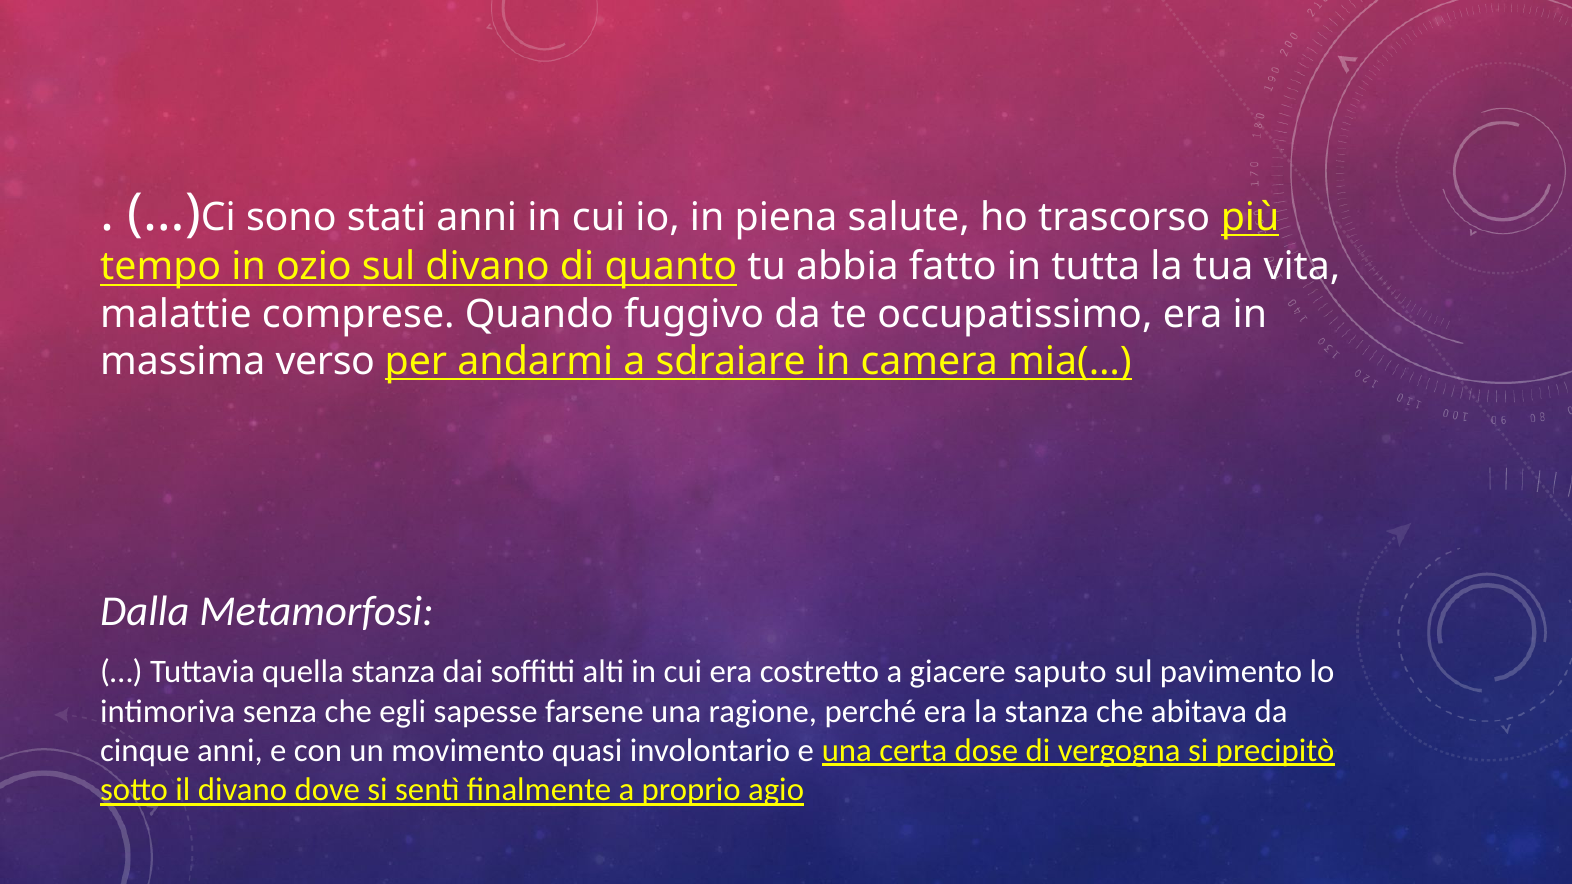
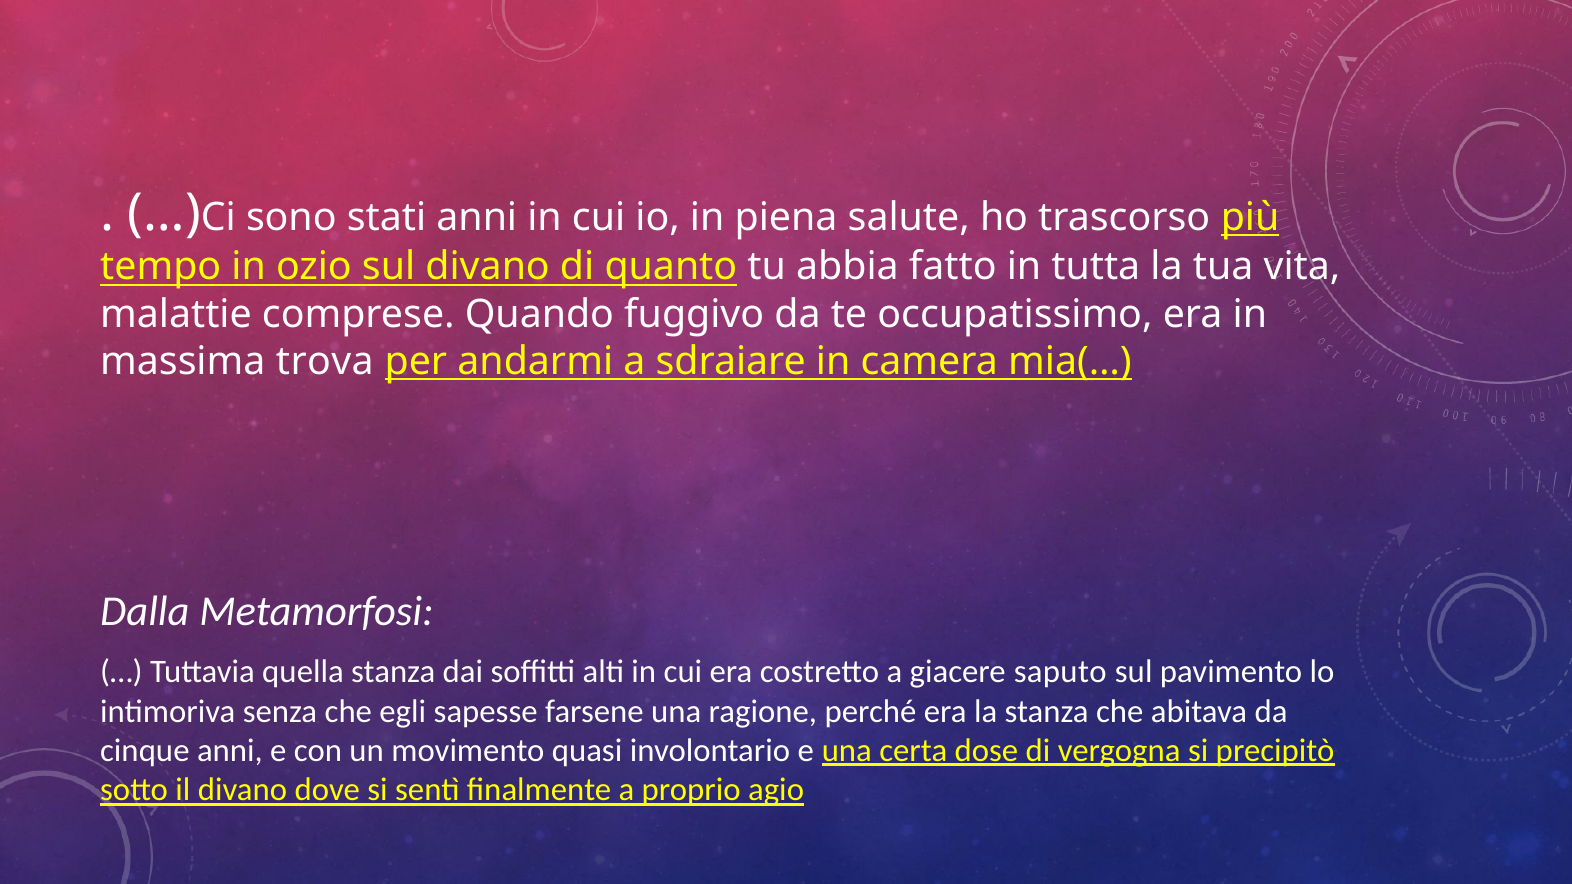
verso: verso -> trova (325, 361)
